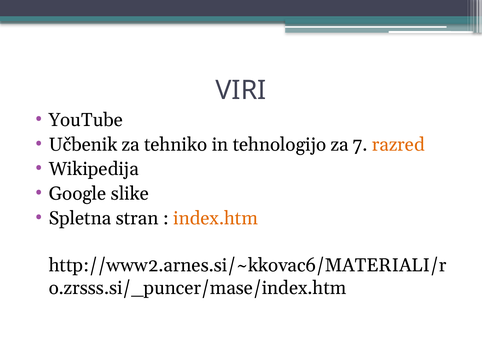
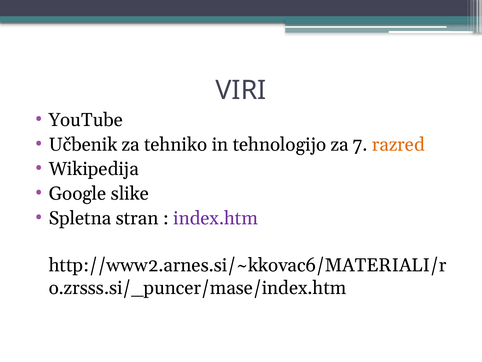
index.htm colour: orange -> purple (216, 218)
